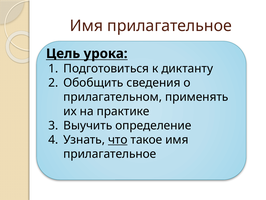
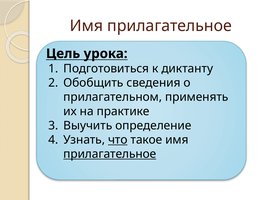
прилагательное underline: none -> present (110, 154)
